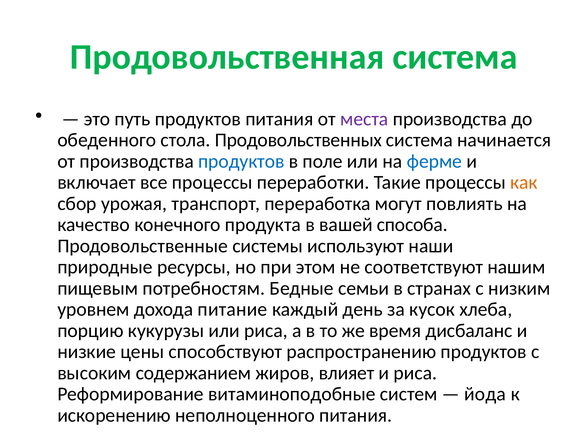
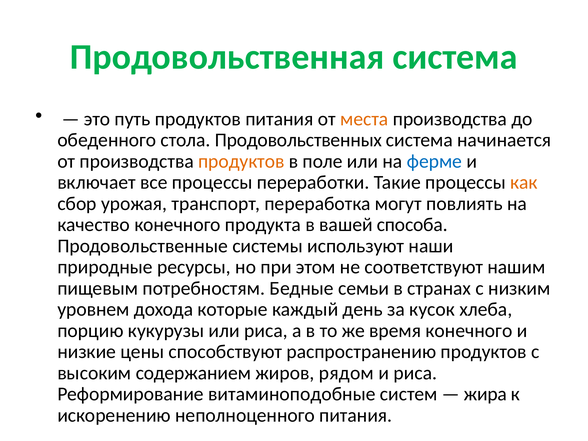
места colour: purple -> orange (364, 119)
продуктов colour: blue -> orange (241, 161)
питание: питание -> которые (233, 309)
время дисбаланс: дисбаланс -> конечного (469, 331)
влияет: влияет -> рядом (346, 373)
йода: йода -> жира (485, 394)
